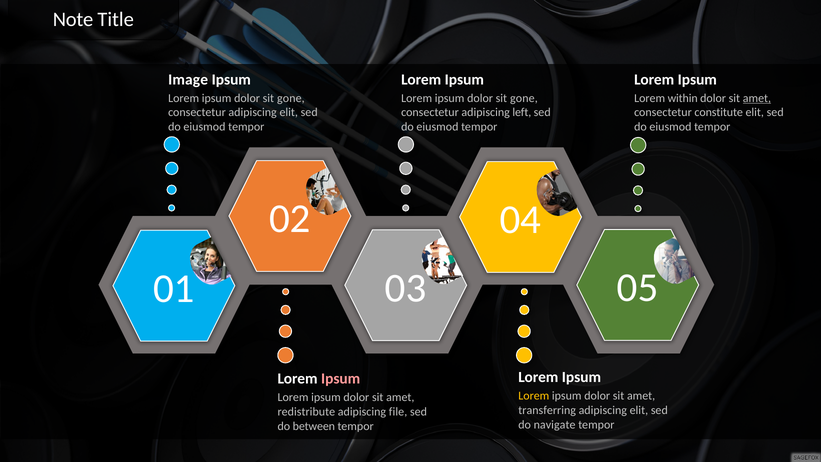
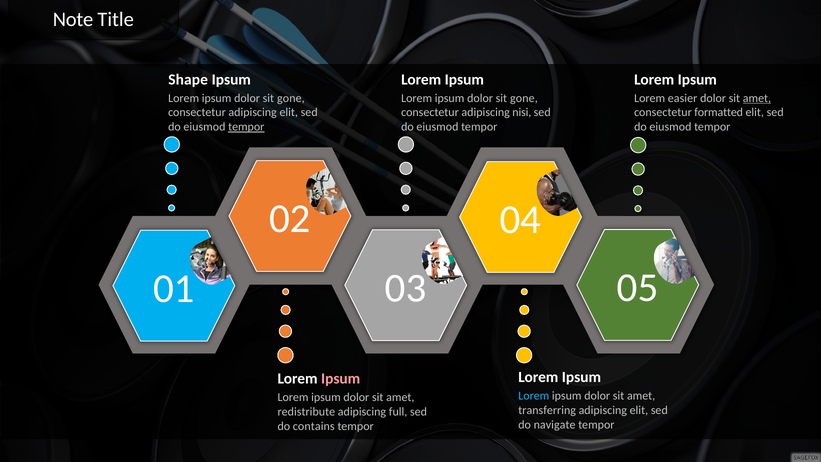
Image: Image -> Shape (188, 79)
within: within -> easier (683, 98)
left: left -> nisi (522, 112)
constitute: constitute -> formatted (719, 112)
tempor underline: none -> present (246, 127)
Lorem colour: yellow -> light blue (534, 396)
file: file -> full (398, 412)
between: between -> contains (314, 426)
